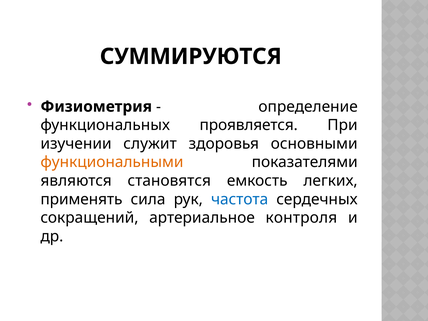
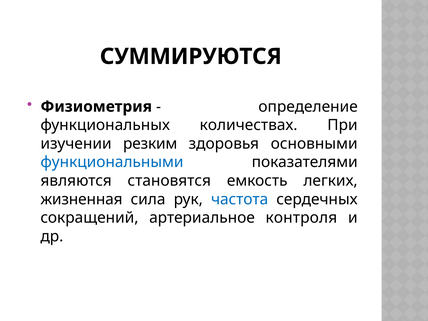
проявляется: проявляется -> количествах (249, 125)
служит: служит -> резким (150, 144)
функциональными colour: orange -> blue (112, 162)
применять: применять -> жизненная (81, 199)
